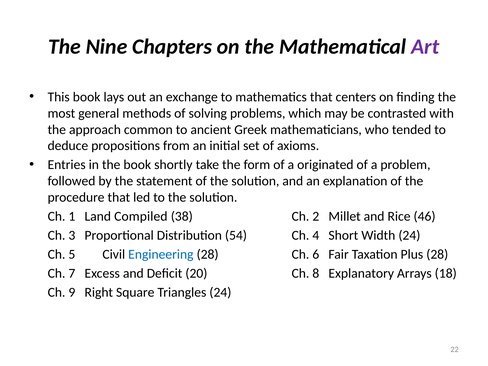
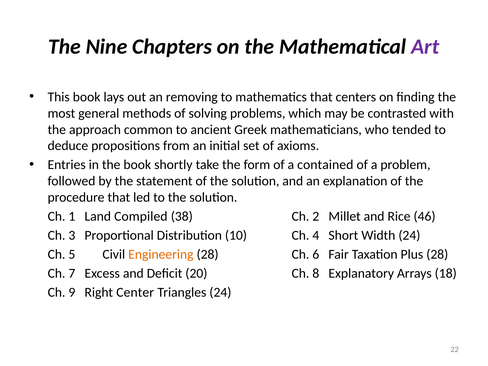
exchange: exchange -> removing (192, 97)
originated: originated -> contained (325, 165)
54: 54 -> 10 (236, 235)
Engineering colour: blue -> orange (161, 254)
Square: Square -> Center (135, 292)
